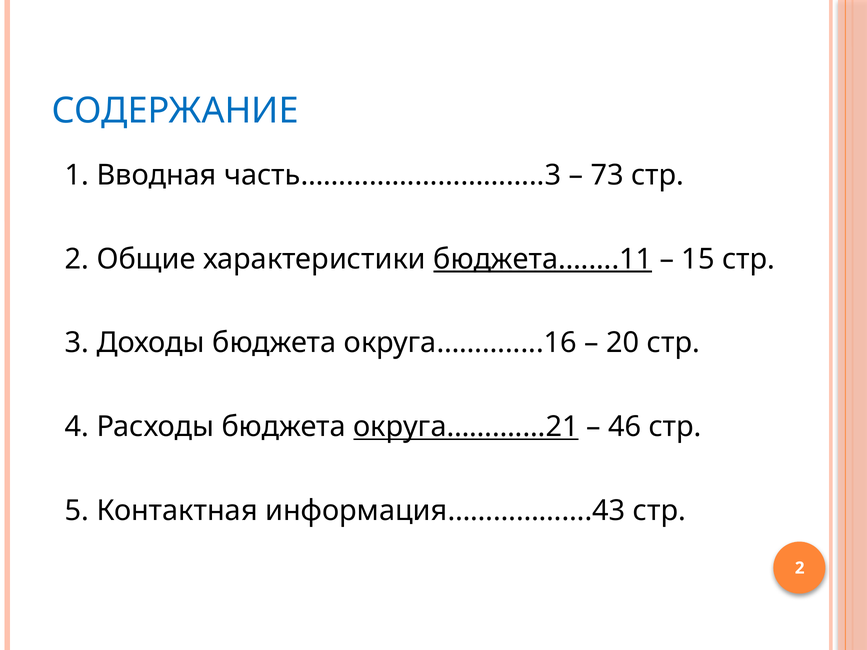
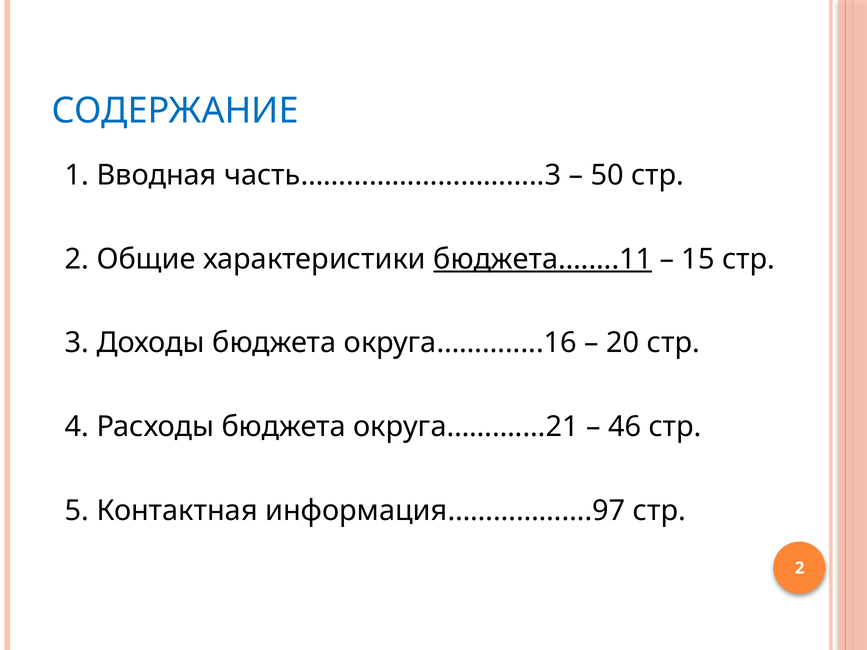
73: 73 -> 50 (607, 175)
округа………....21 underline: present -> none (466, 427)
информация……………….43: информация……………….43 -> информация……………….97 (445, 511)
